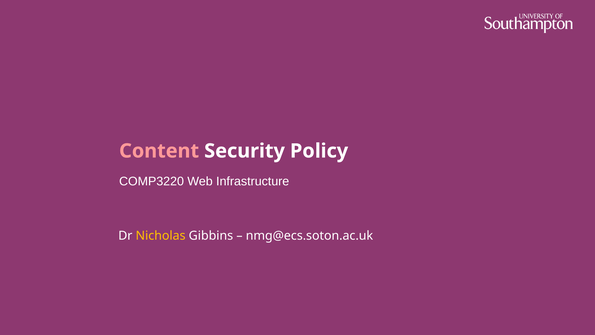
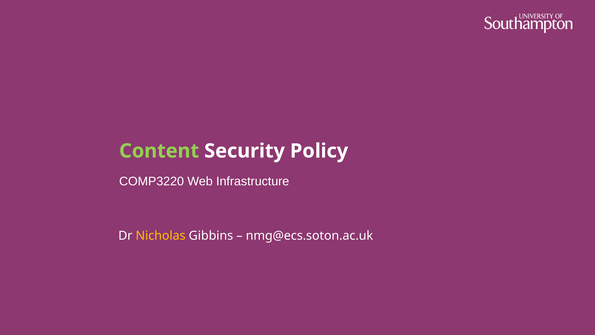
Content colour: pink -> light green (159, 151)
